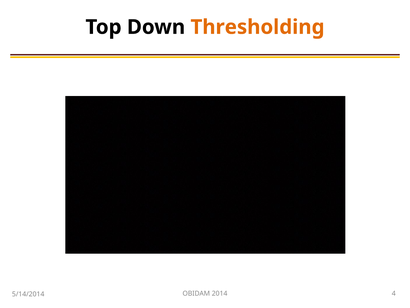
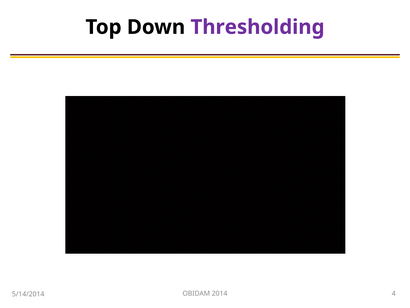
Thresholding colour: orange -> purple (258, 27)
